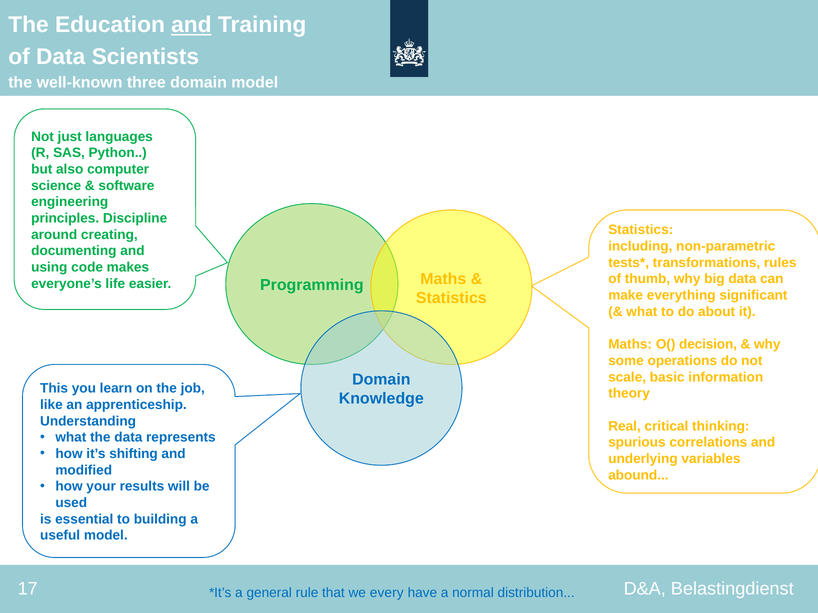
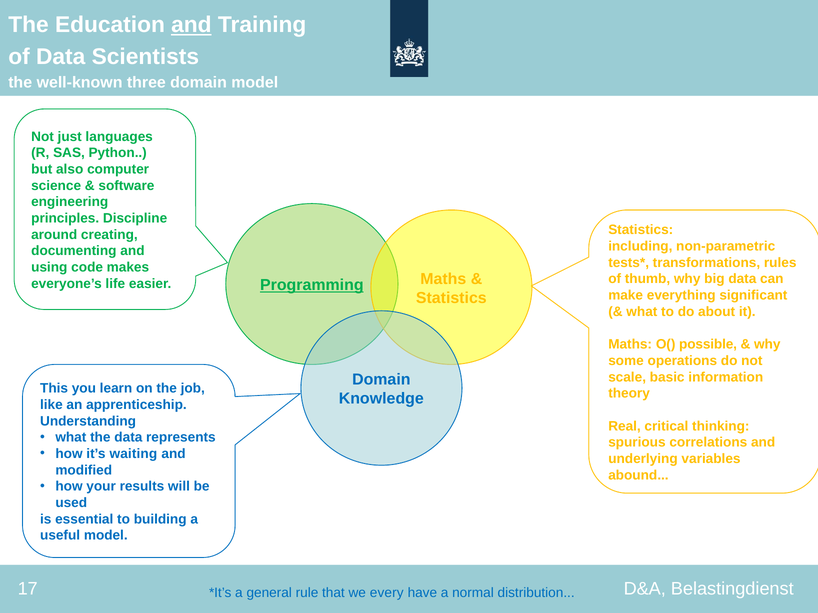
Programming underline: none -> present (312, 285)
decision: decision -> possible (708, 345)
shifting: shifting -> waiting (133, 454)
